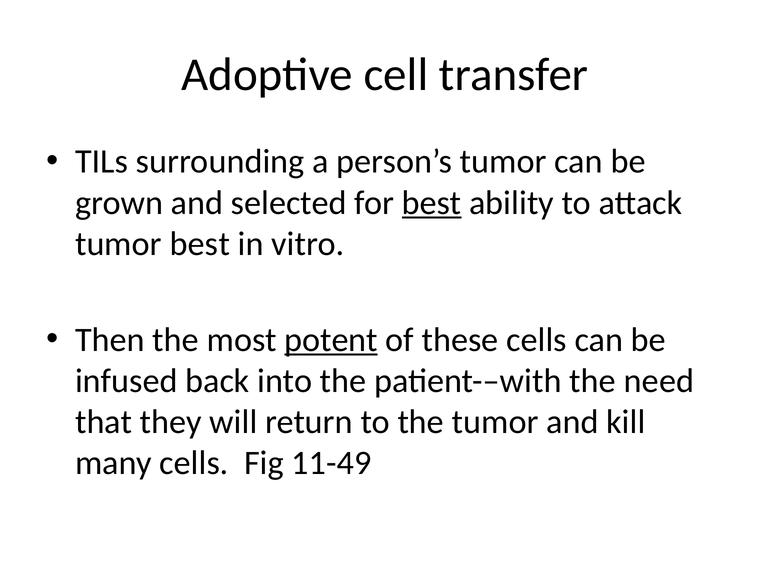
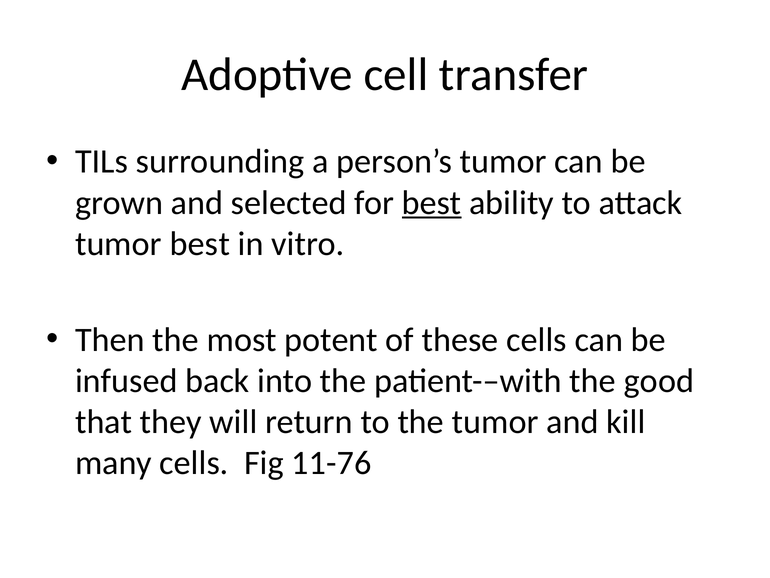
potent underline: present -> none (331, 340)
need: need -> good (659, 381)
11-49: 11-49 -> 11-76 (331, 463)
